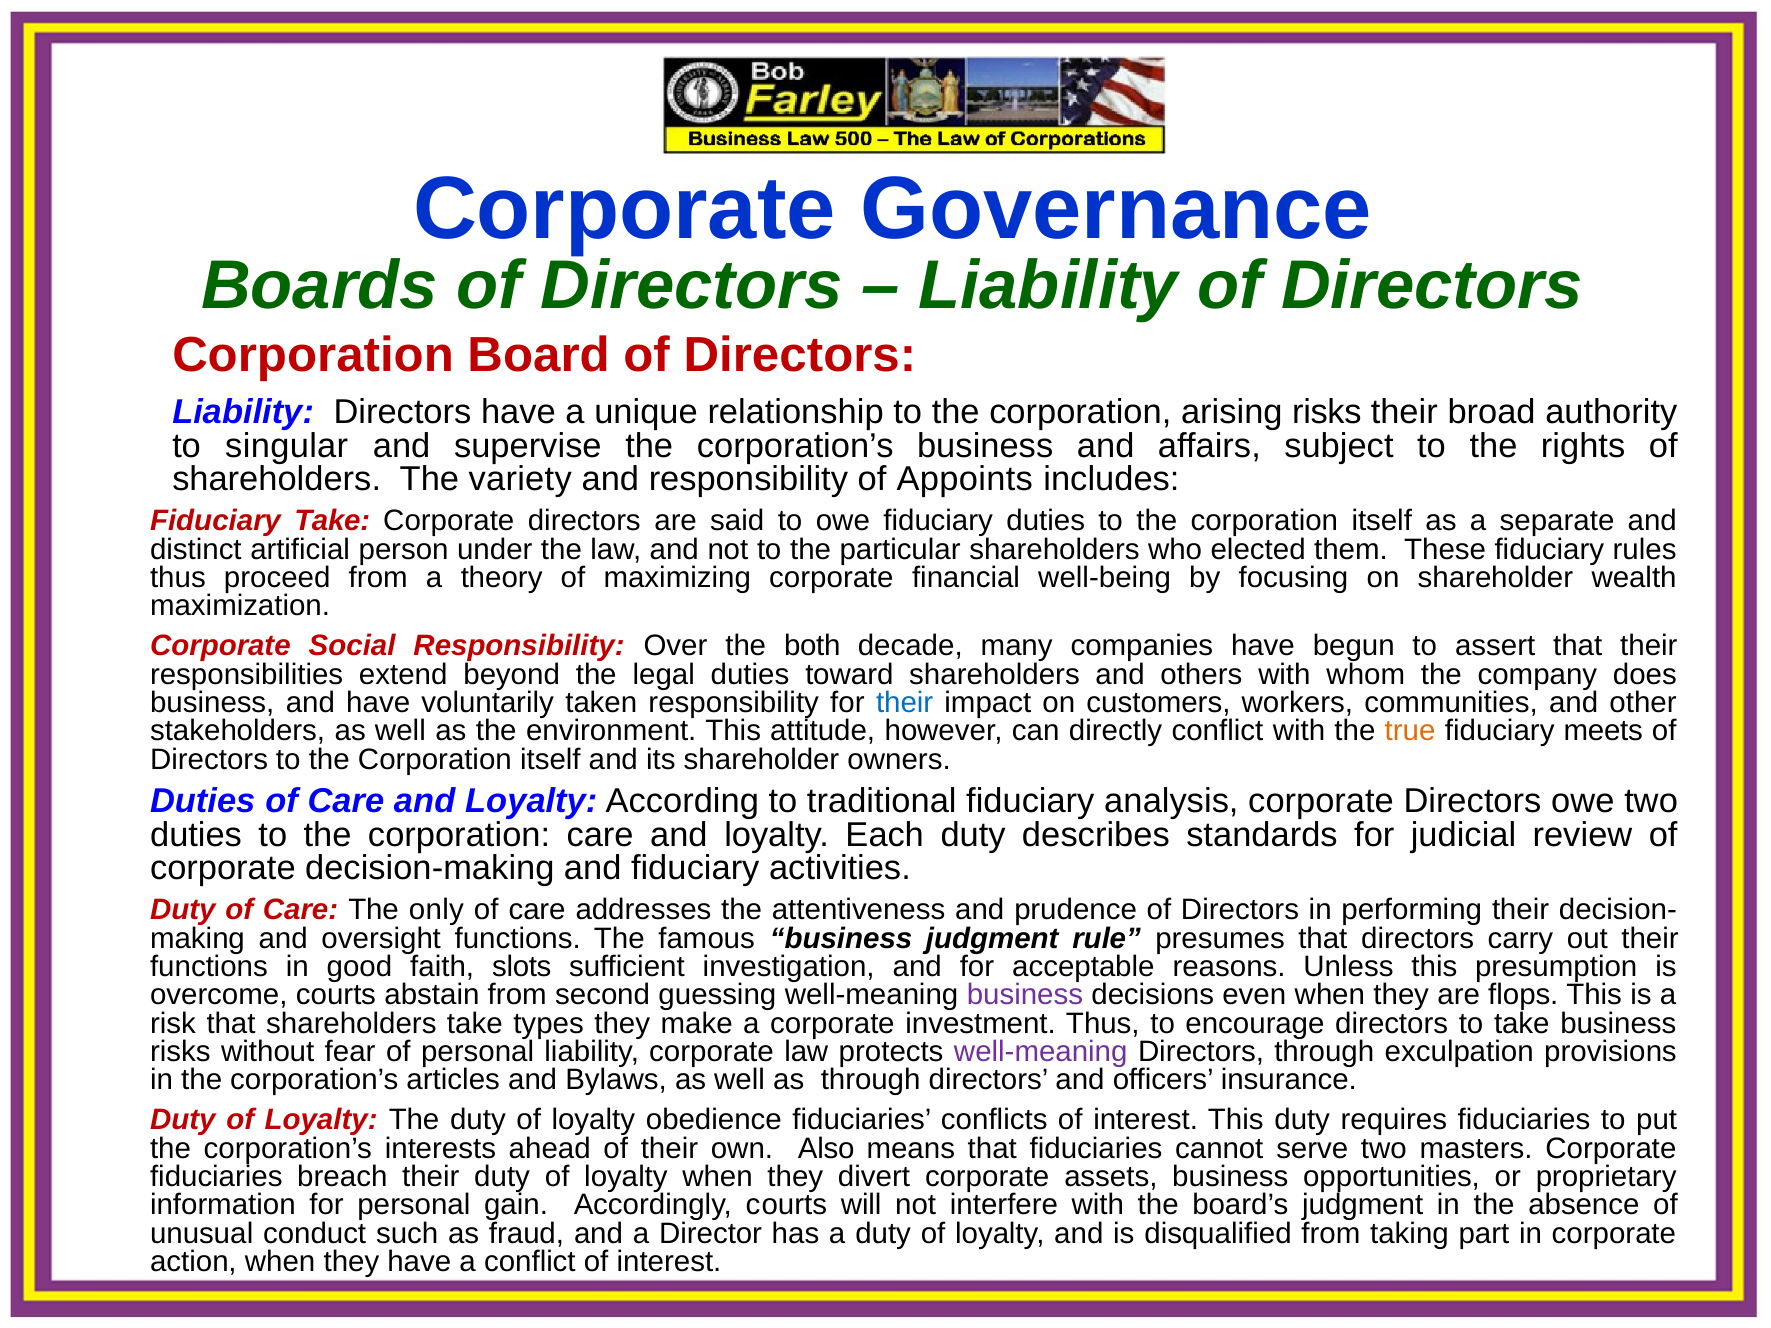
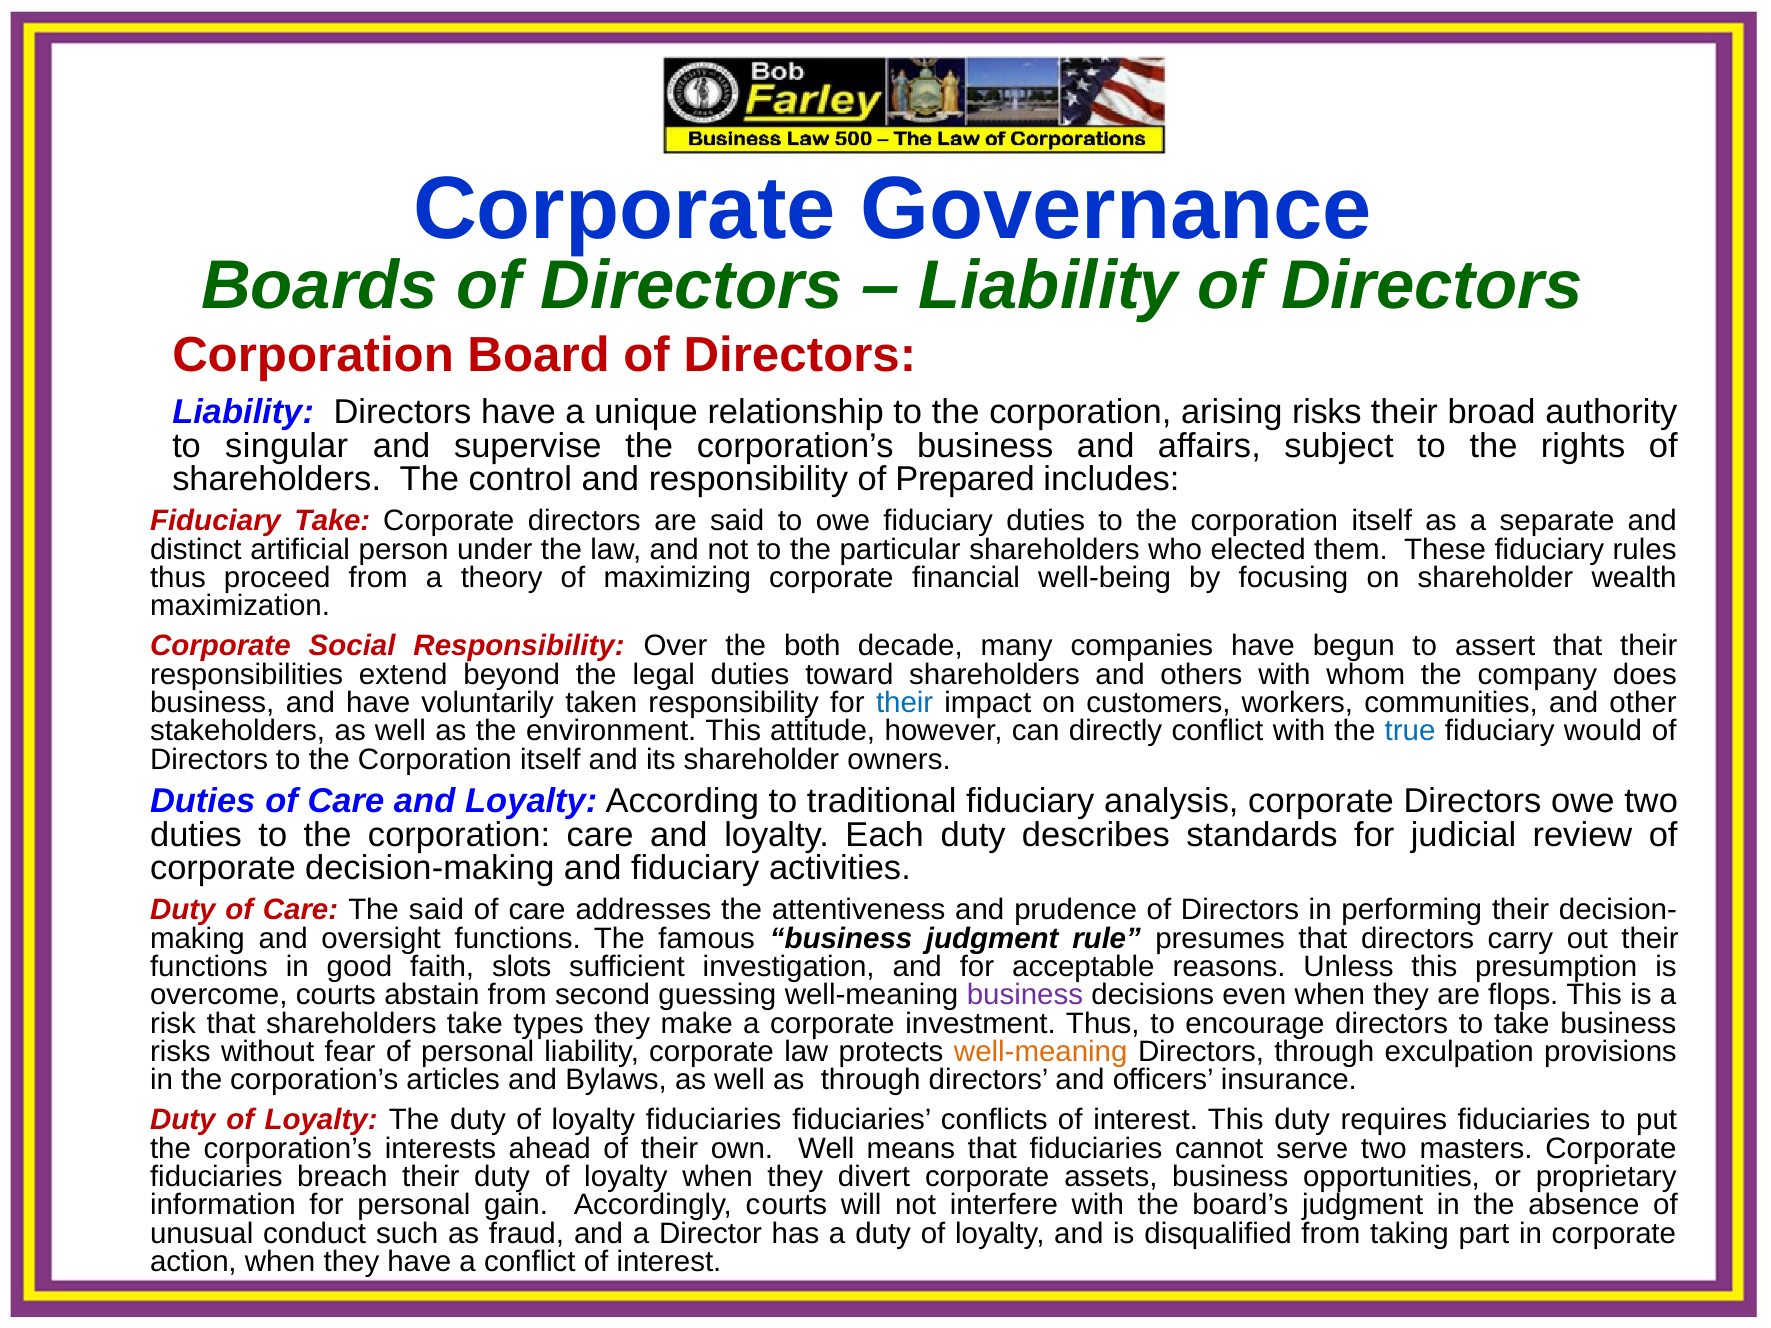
variety: variety -> control (520, 479)
Appoints: Appoints -> Prepared (965, 479)
true colour: orange -> blue (1410, 731)
meets: meets -> would (1603, 731)
The only: only -> said (436, 910)
well-meaning colour: purple -> orange (1041, 1052)
loyalty obedience: obedience -> fiduciaries (714, 1120)
own Also: Also -> Well (826, 1149)
